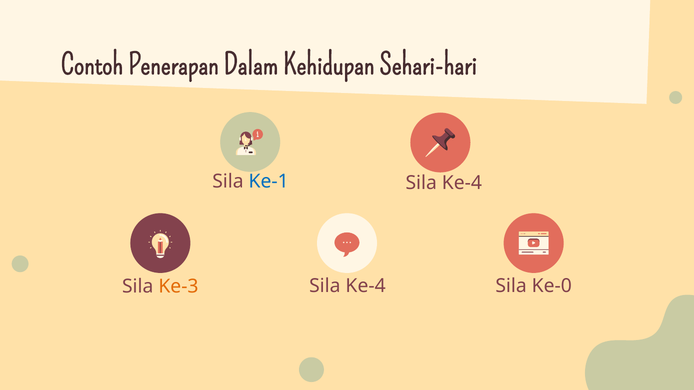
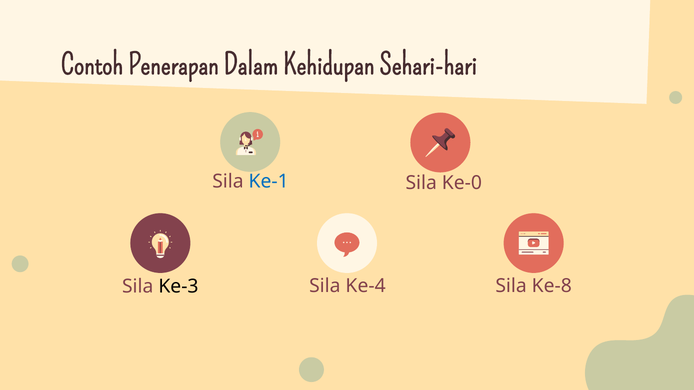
Ke-4: Ke-4 -> Ke-0 (462, 183)
Ke-0: Ke-0 -> Ke-8 (552, 286)
Ke-3 colour: orange -> black (178, 286)
